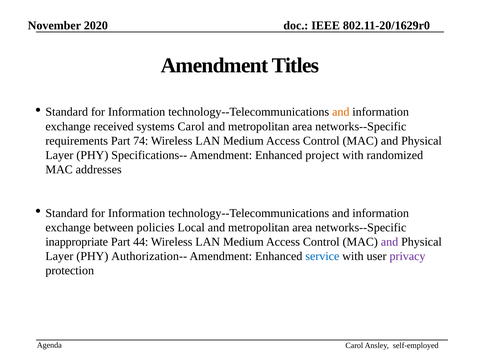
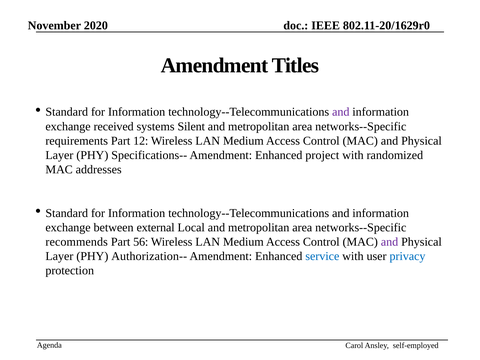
and colour: orange -> purple (341, 112)
systems Carol: Carol -> Silent (191, 126)
74: 74 -> 12 (141, 141)
policies: policies -> external (156, 227)
inappropriate: inappropriate -> recommends (77, 242)
44: 44 -> 56 (141, 242)
privacy colour: purple -> blue (407, 256)
